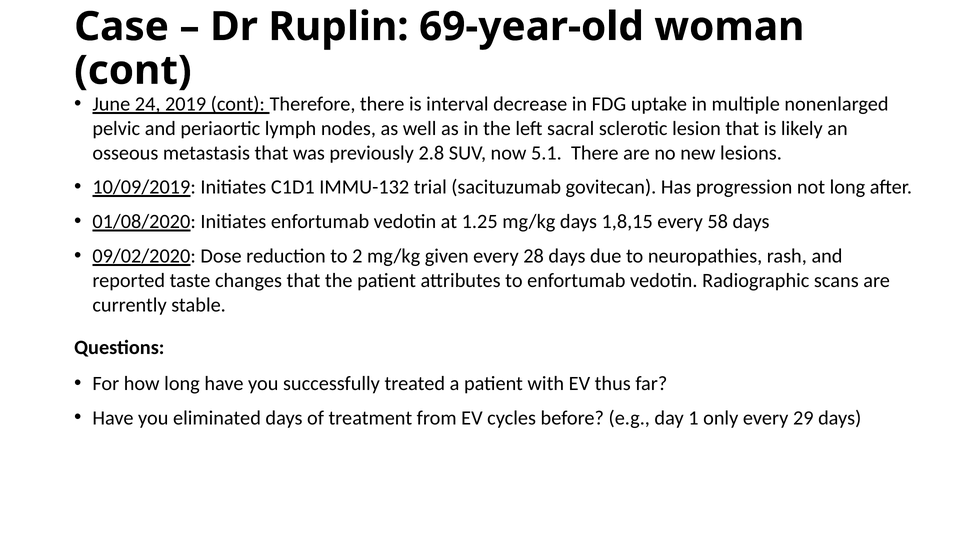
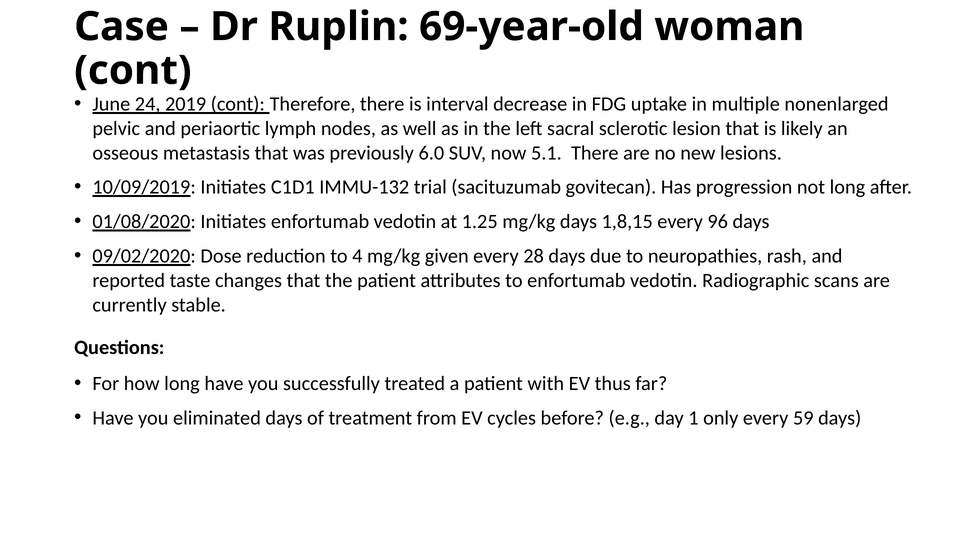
2.8: 2.8 -> 6.0 (431, 153)
58: 58 -> 96 (718, 222)
2: 2 -> 4 (357, 256)
29: 29 -> 59 (803, 418)
